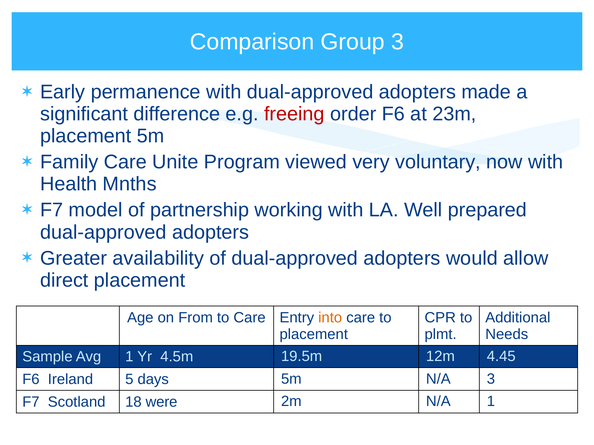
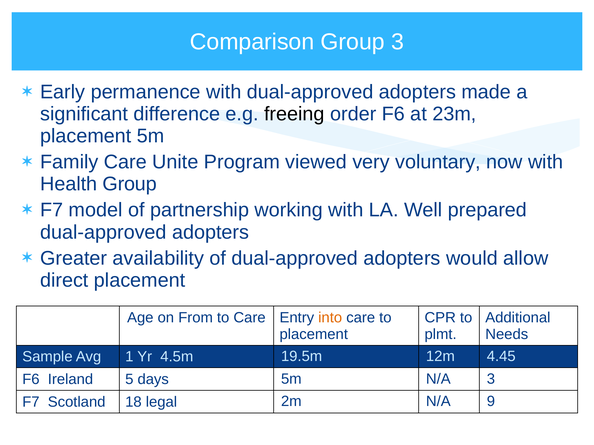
freeing colour: red -> black (294, 114)
Health Mnths: Mnths -> Group (130, 184)
were: were -> legal (161, 402)
N/A 1: 1 -> 9 (491, 402)
